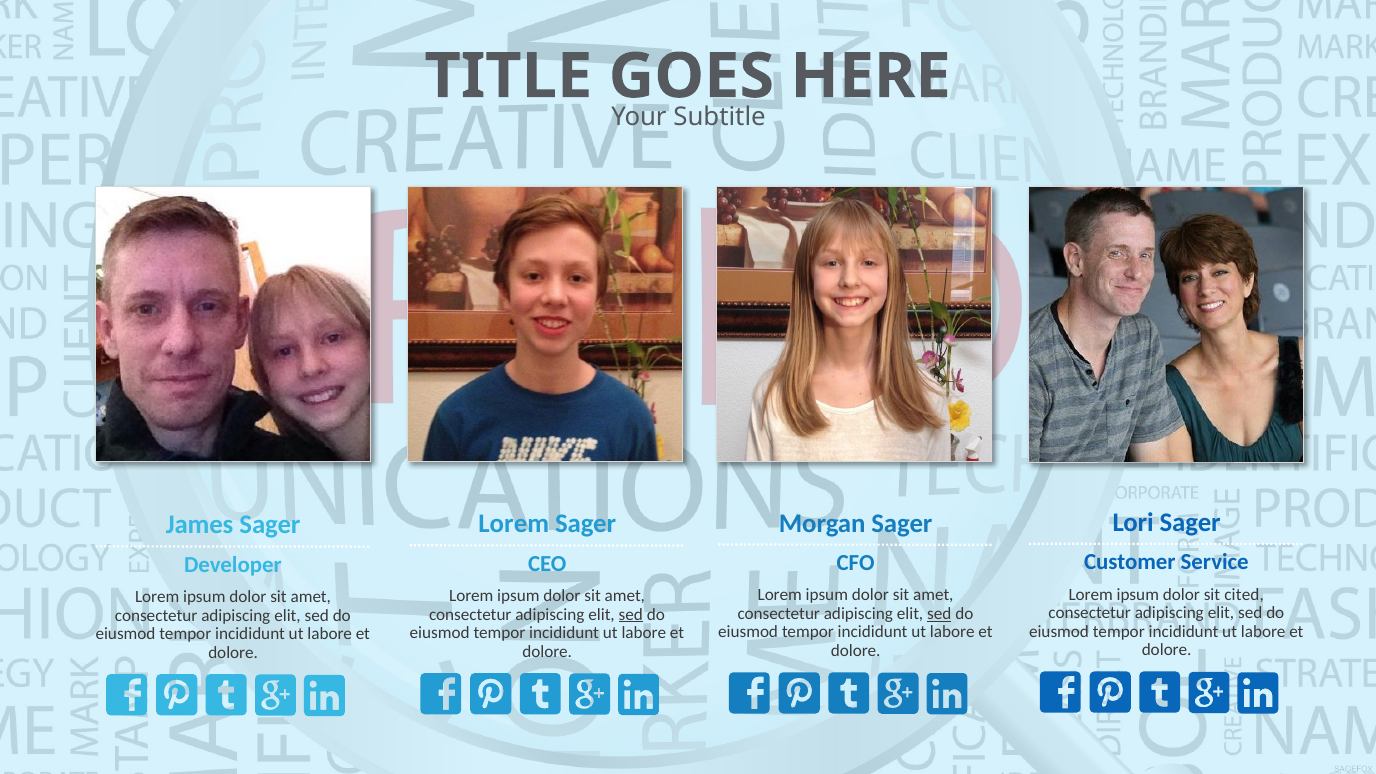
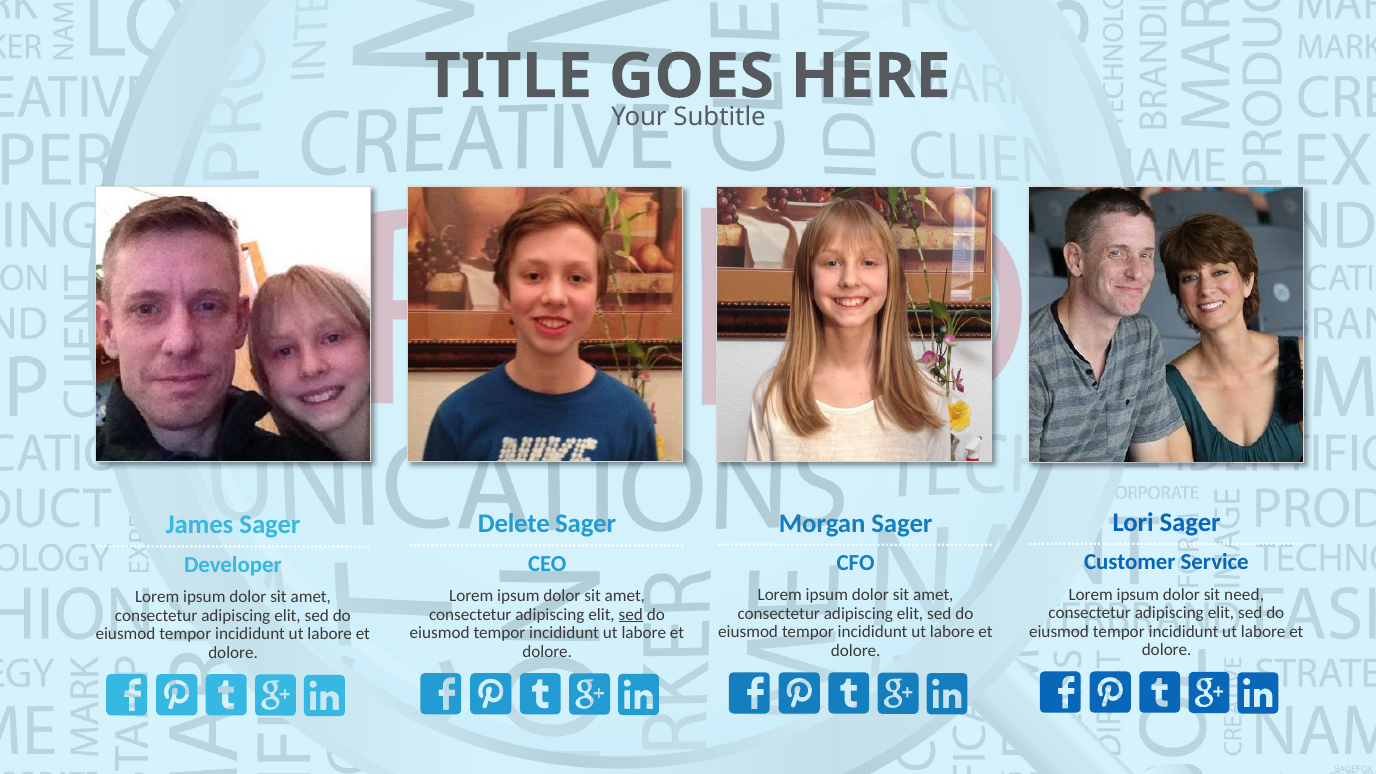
Lorem: Lorem -> Delete (514, 524)
cited: cited -> need (1244, 594)
sed underline: present -> none (939, 614)
